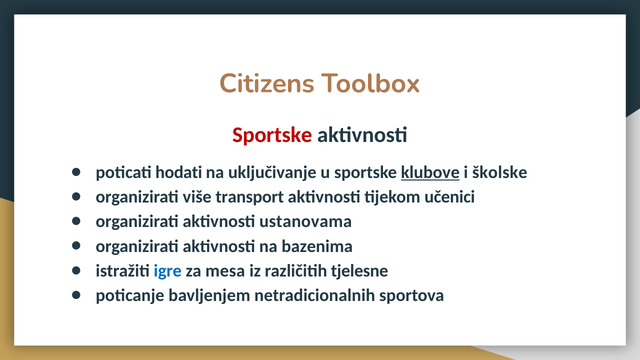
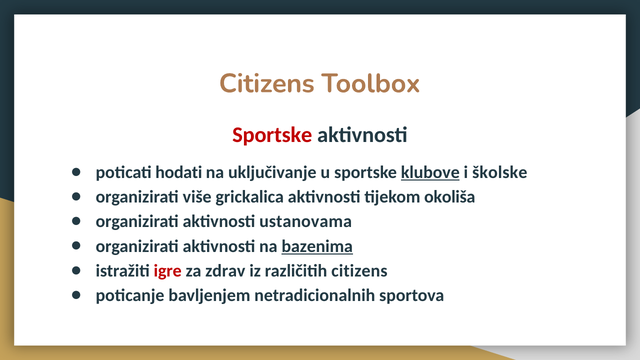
transport: transport -> grickalica (250, 197)
učenici: učenici -> okoliša (450, 197)
bazenima underline: none -> present (317, 246)
igre colour: blue -> red (168, 271)
mesa: mesa -> zdrav (225, 271)
različitih tjelesne: tjelesne -> citizens (359, 271)
